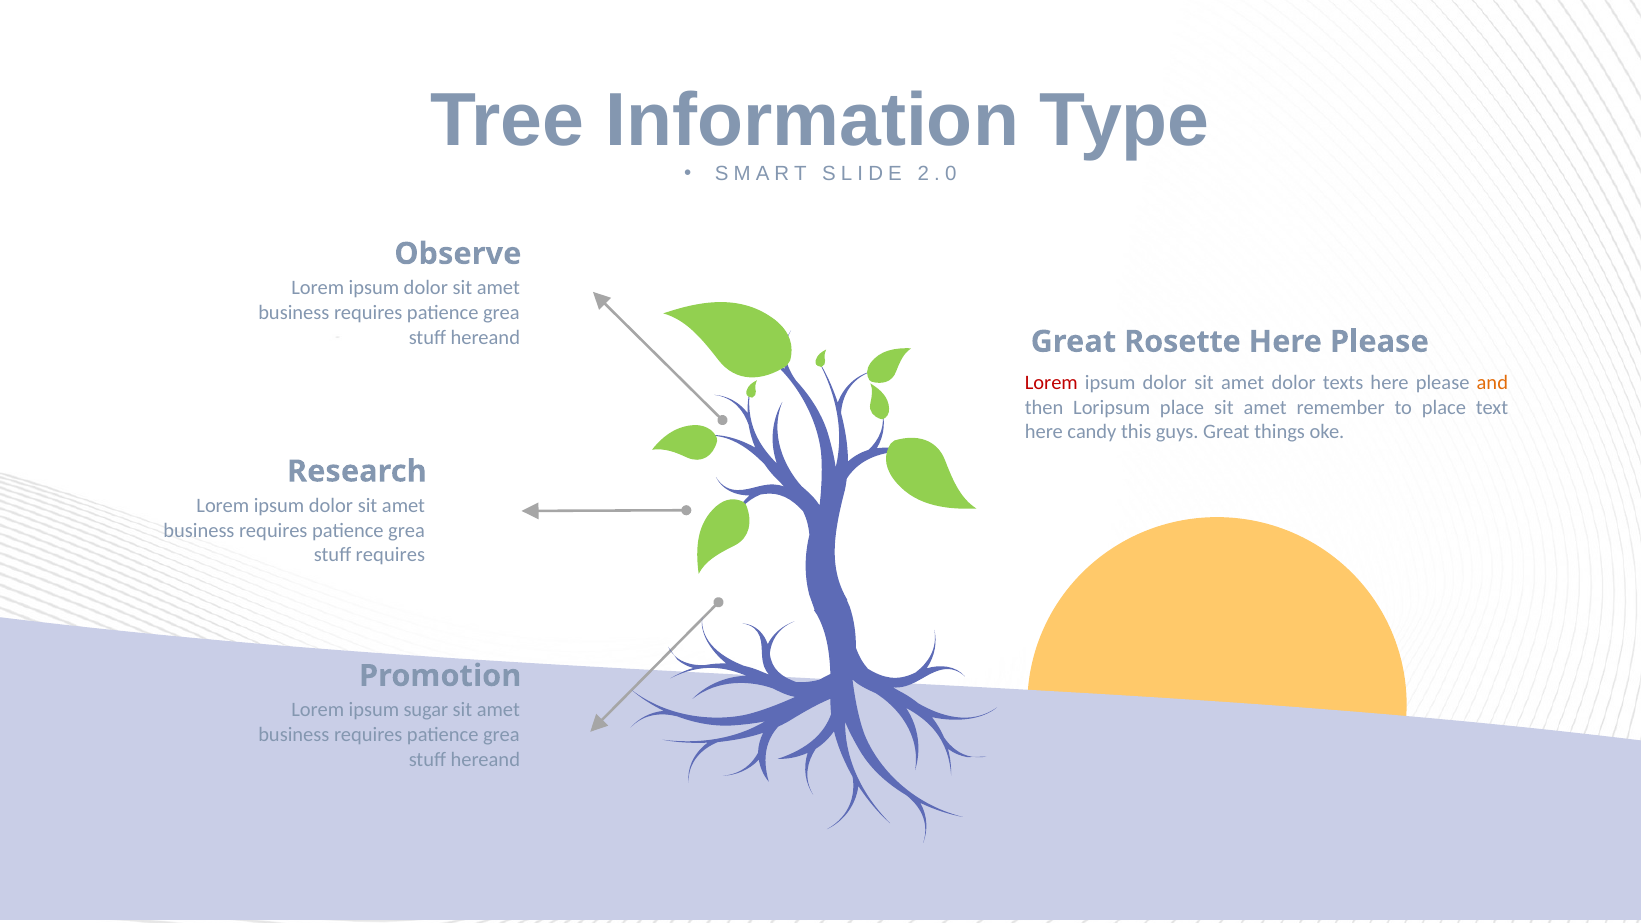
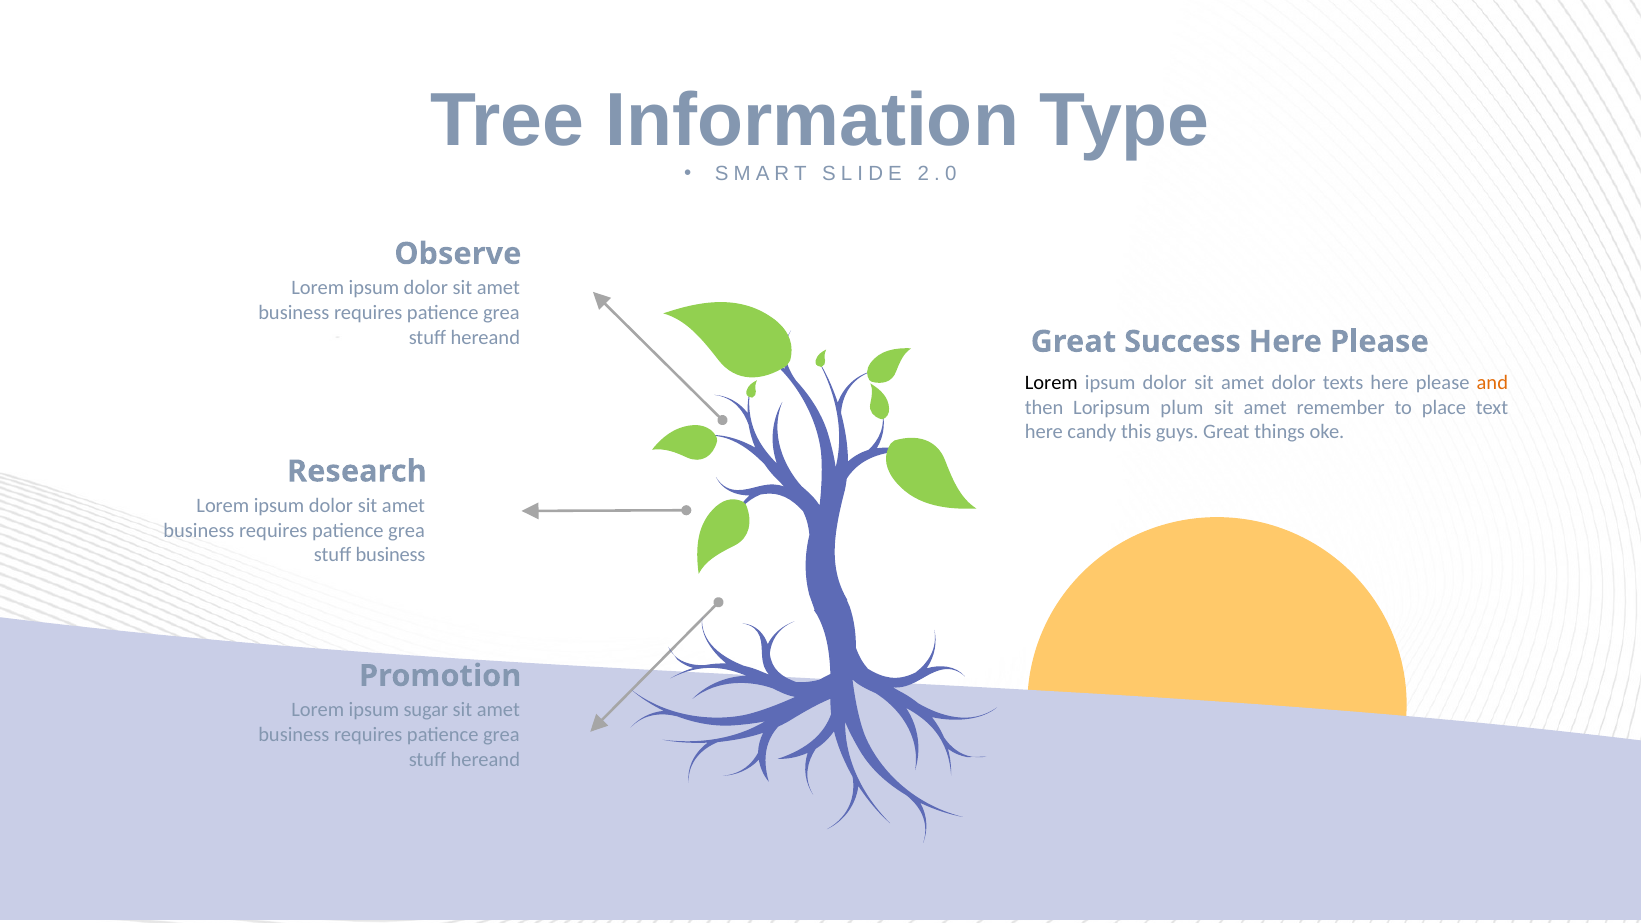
Rosette: Rosette -> Success (1182, 342)
Lorem colour: red -> black (1051, 383)
Loripsum place: place -> plum (1182, 408)
stuff requires: requires -> business (391, 555)
